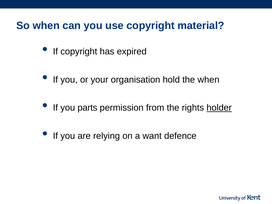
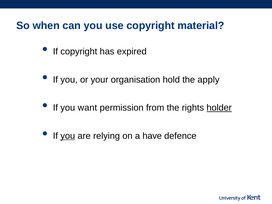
the when: when -> apply (208, 80)
parts: parts -> want (87, 108)
you underline: none -> present (68, 136)
want: want -> have (152, 136)
